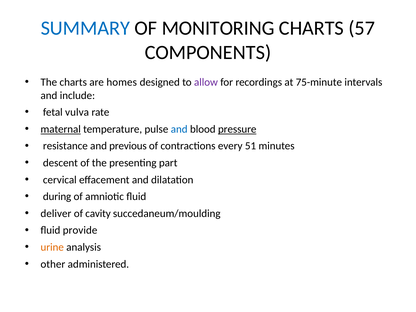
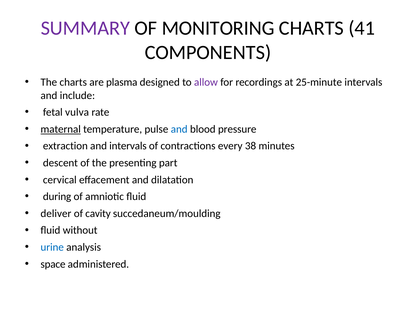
SUMMARY colour: blue -> purple (85, 28)
57: 57 -> 41 (362, 28)
homes: homes -> plasma (122, 82)
75-minute: 75-minute -> 25-minute (319, 82)
pressure underline: present -> none (237, 129)
resistance: resistance -> extraction (65, 146)
and previous: previous -> intervals (128, 146)
51: 51 -> 38 (251, 146)
provide: provide -> without (80, 230)
urine colour: orange -> blue (52, 247)
other: other -> space (53, 264)
